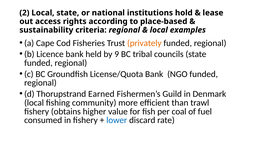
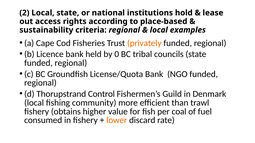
9: 9 -> 0 (117, 54)
Earned: Earned -> Control (101, 94)
lower colour: blue -> orange (117, 121)
